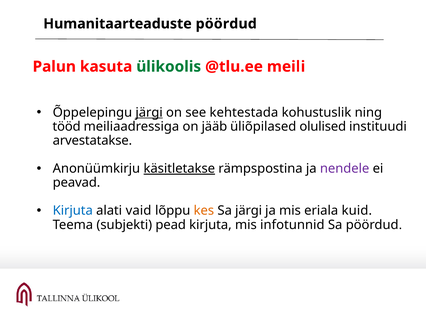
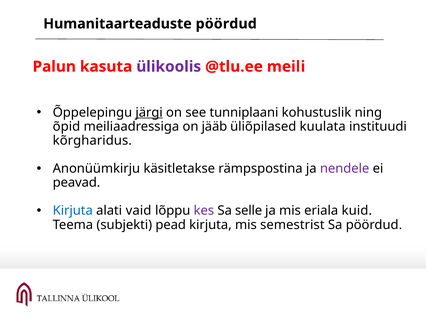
ülikoolis colour: green -> purple (169, 67)
kehtestada: kehtestada -> tunniplaani (244, 113)
tööd: tööd -> õpid (66, 127)
olulised: olulised -> kuulata (323, 127)
arvestatakse: arvestatakse -> kõrgharidus (92, 141)
käsitletakse underline: present -> none (179, 169)
kes colour: orange -> purple (204, 211)
Sa järgi: järgi -> selle (249, 211)
infotunnid: infotunnid -> semestrist (292, 225)
